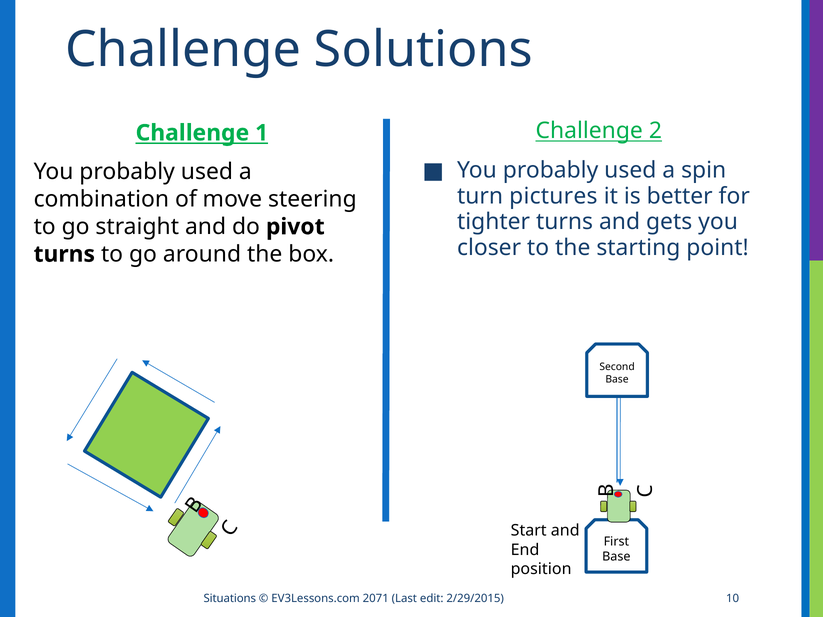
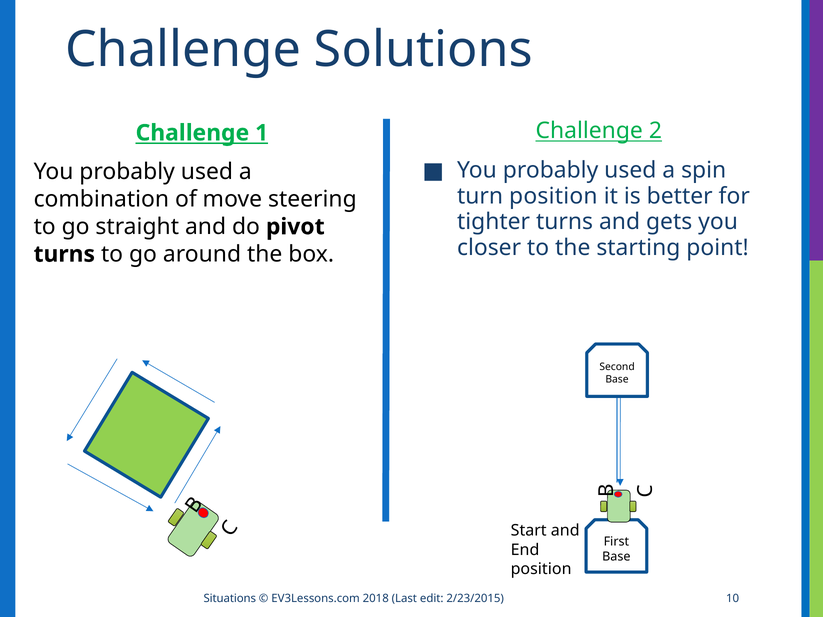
turn pictures: pictures -> position (553, 196)
2071: 2071 -> 2018 (376, 599)
2/29/2015: 2/29/2015 -> 2/23/2015 (475, 599)
